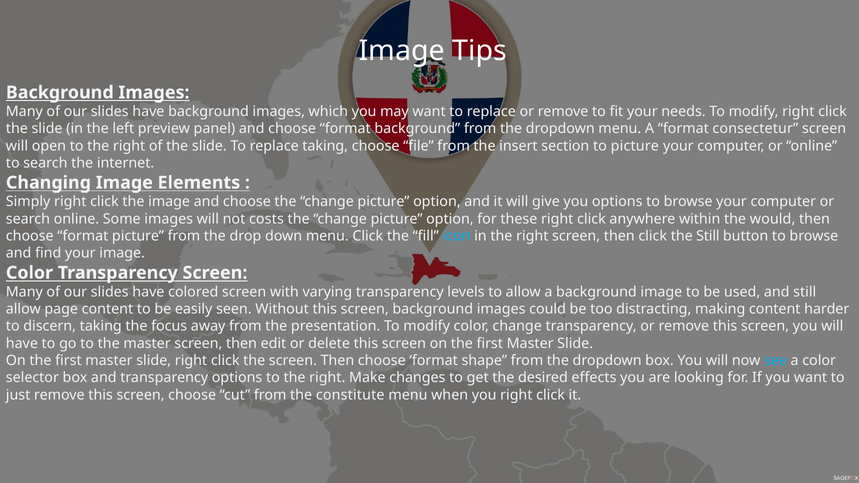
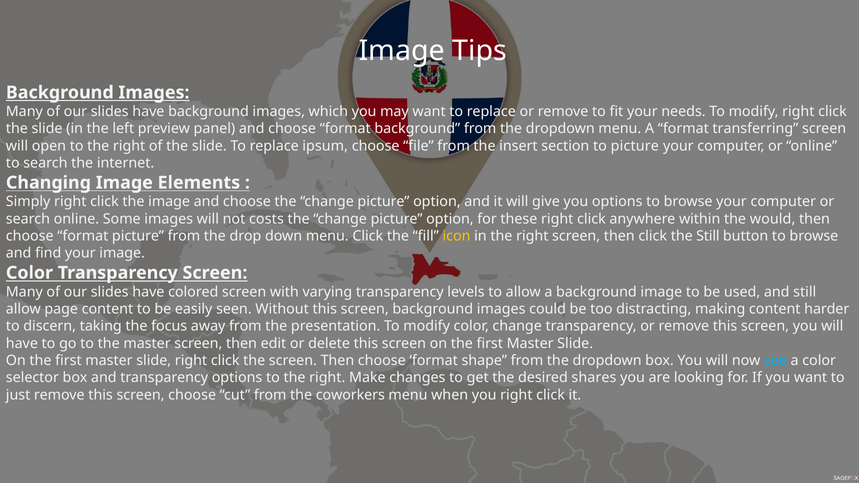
consectetur: consectetur -> transferring (755, 129)
replace taking: taking -> ipsum (325, 146)
icon colour: light blue -> yellow (457, 236)
effects: effects -> shares (594, 378)
constitute: constitute -> coworkers (350, 395)
